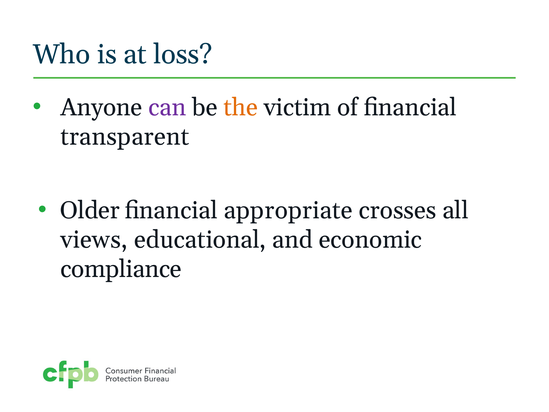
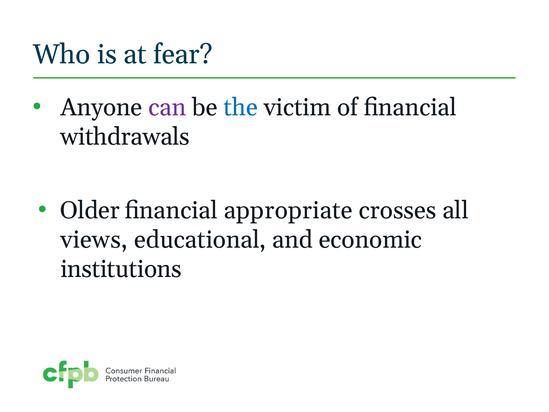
loss: loss -> fear (183, 54)
the colour: orange -> blue (241, 107)
transparent: transparent -> withdrawals (125, 137)
compliance: compliance -> institutions (121, 269)
